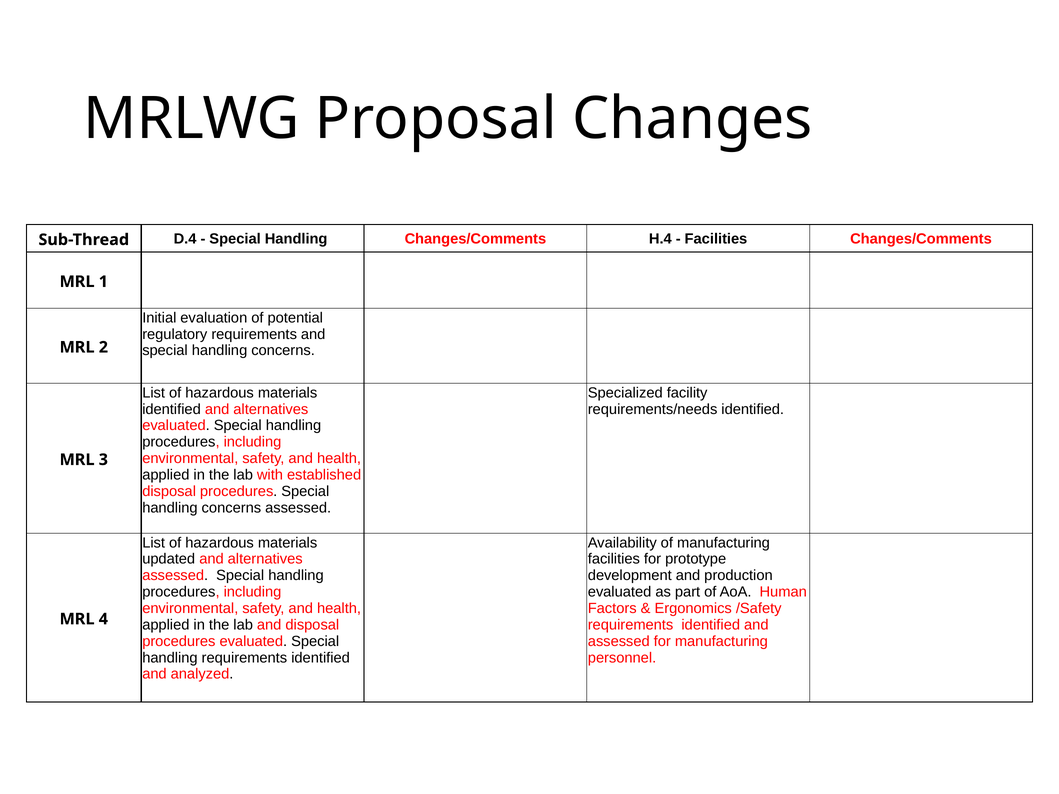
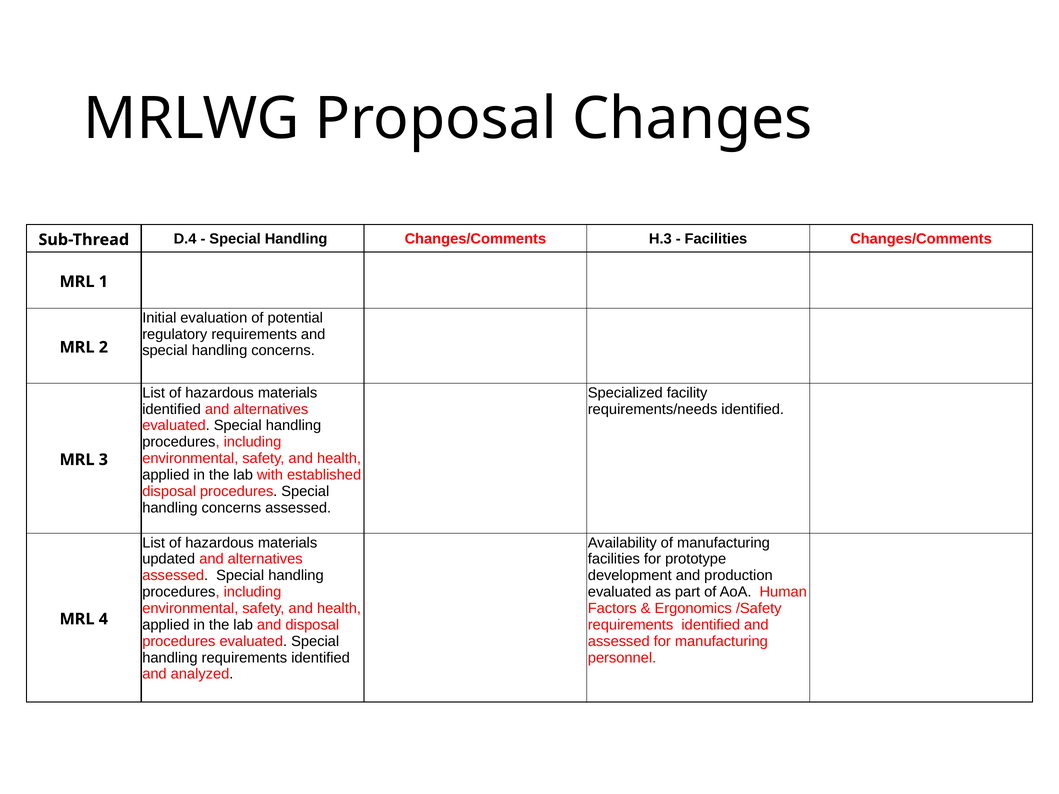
H.4: H.4 -> H.3 (660, 239)
